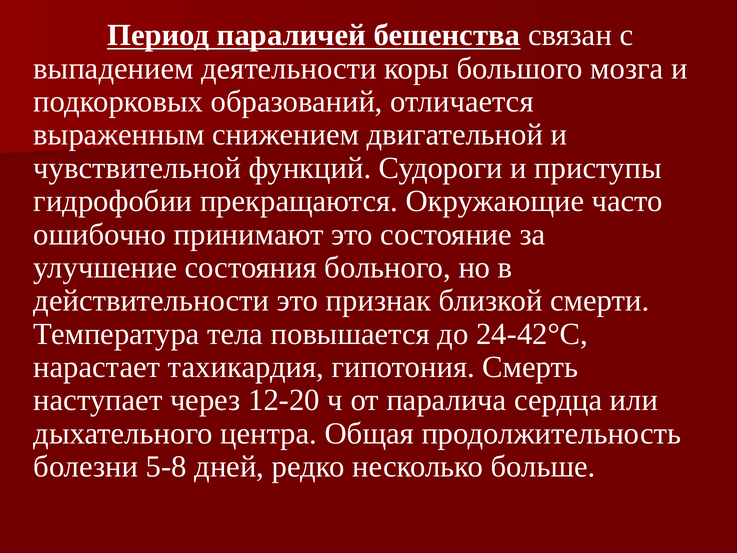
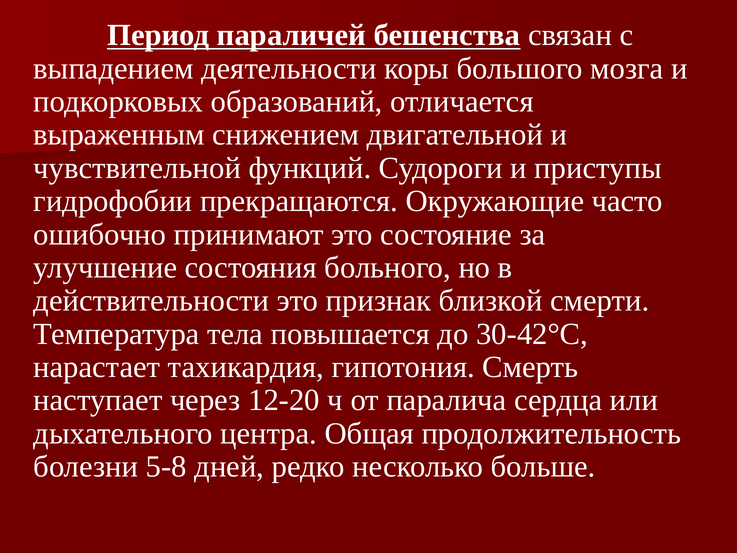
24-42°С: 24-42°С -> 30-42°С (532, 334)
